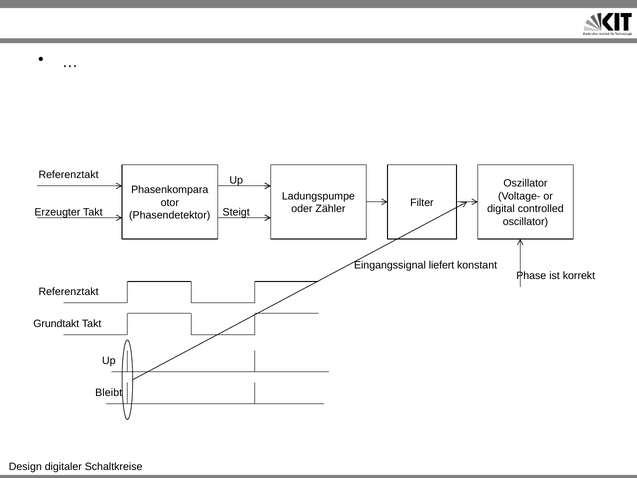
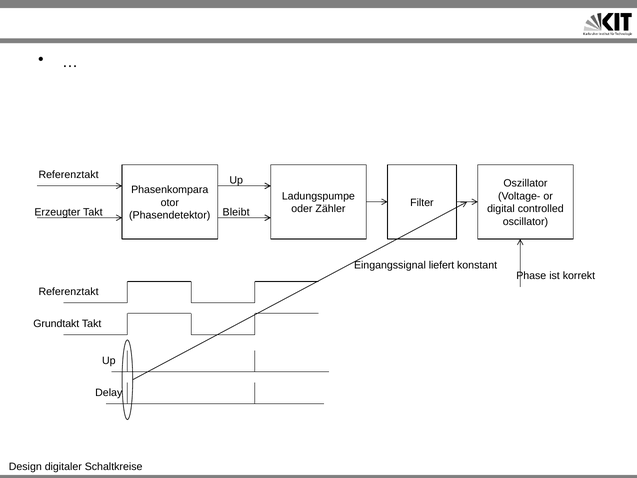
Steigt: Steigt -> Bleibt (236, 212)
Bleibt: Bleibt -> Delay (109, 392)
